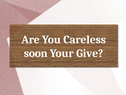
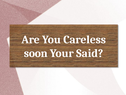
Give: Give -> Said (90, 53)
